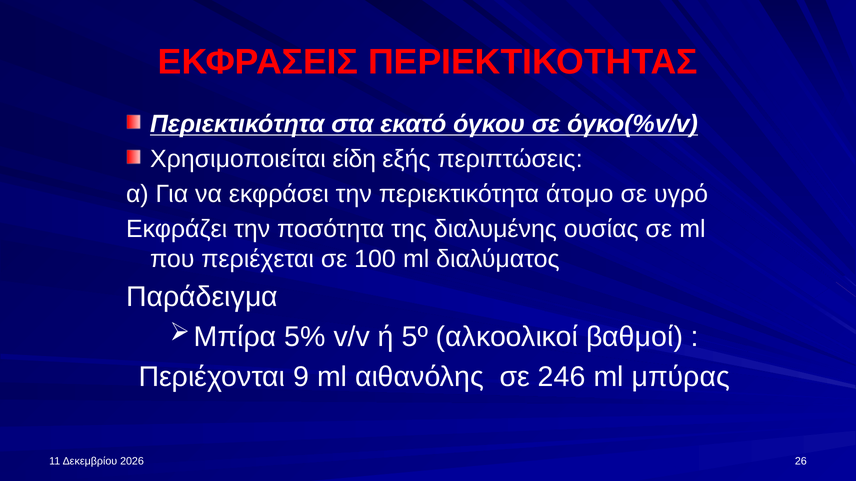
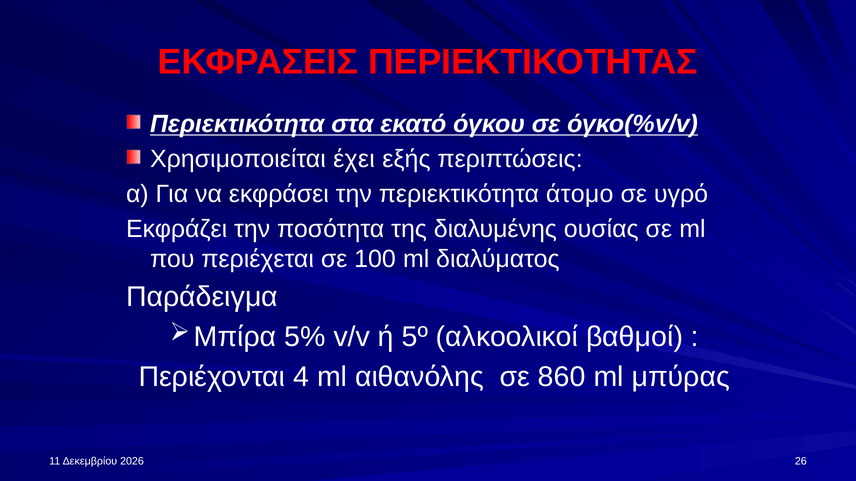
είδη: είδη -> έχει (354, 159)
9: 9 -> 4 (301, 377)
246: 246 -> 860 (562, 377)
